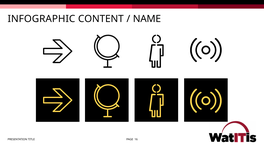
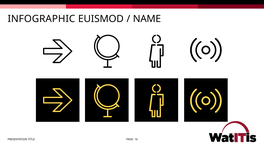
CONTENT: CONTENT -> EUISMOD (101, 19)
